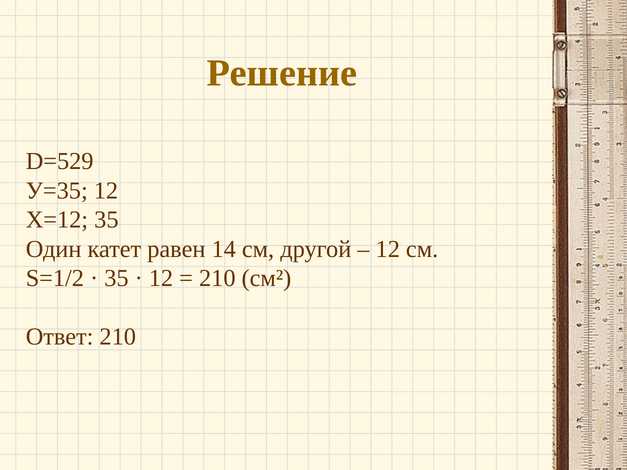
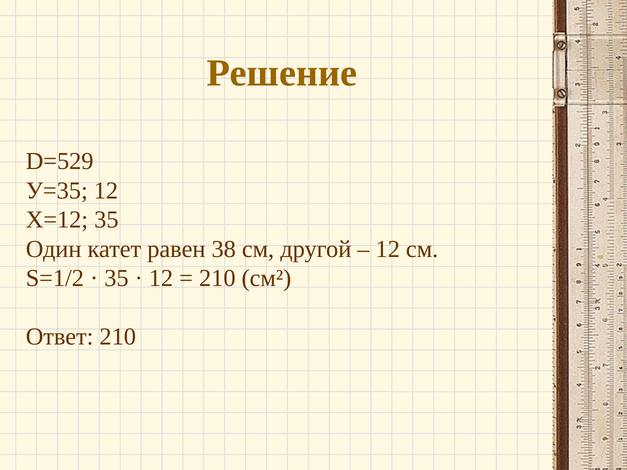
14: 14 -> 38 (224, 249)
